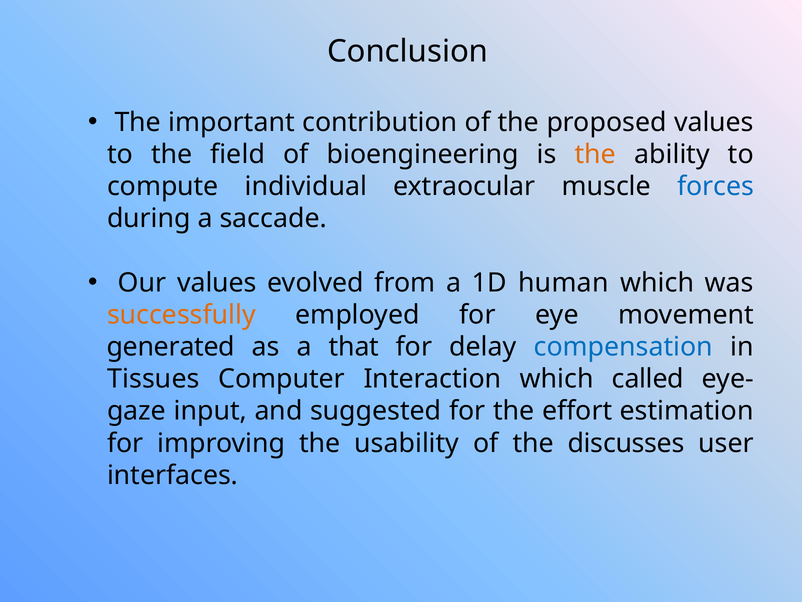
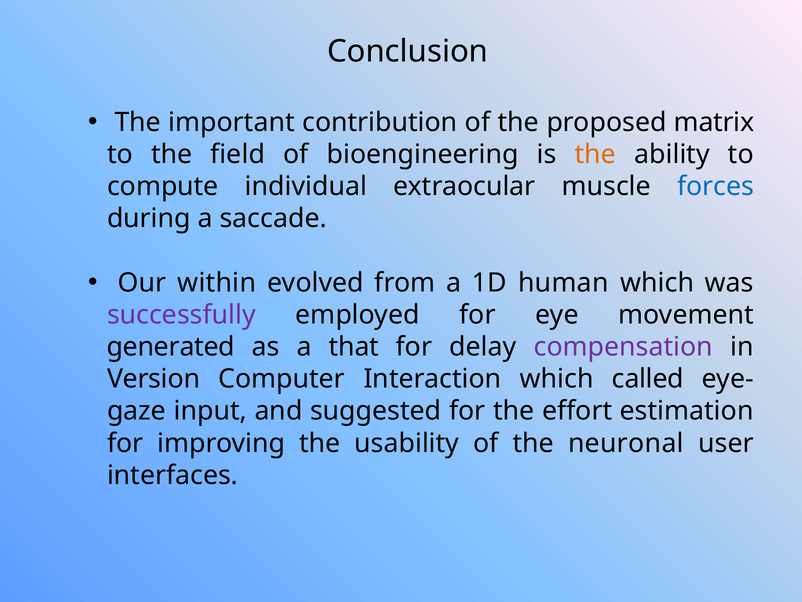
proposed values: values -> matrix (714, 122)
Our values: values -> within (217, 282)
successfully colour: orange -> purple (181, 315)
compensation colour: blue -> purple (623, 347)
Tissues: Tissues -> Version (154, 379)
discusses: discusses -> neuronal (626, 443)
